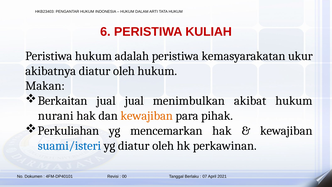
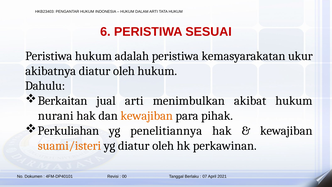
KULIAH: KULIAH -> SESUAI (209, 32)
Makan: Makan -> Dahulu (45, 86)
jual jual: jual -> arti (134, 101)
mencemarkan: mencemarkan -> penelitiannya (166, 131)
suami/isteri colour: blue -> orange (69, 146)
